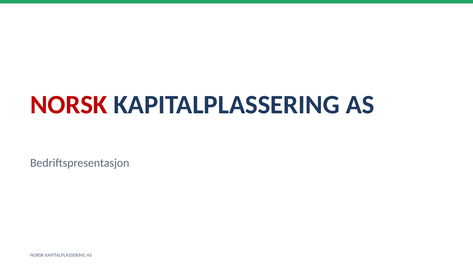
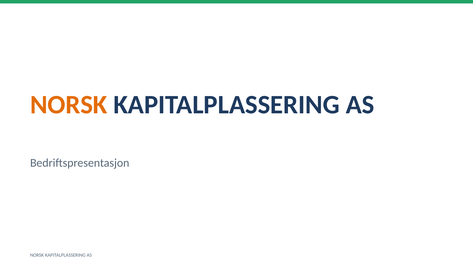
NORSK colour: red -> orange (69, 105)
